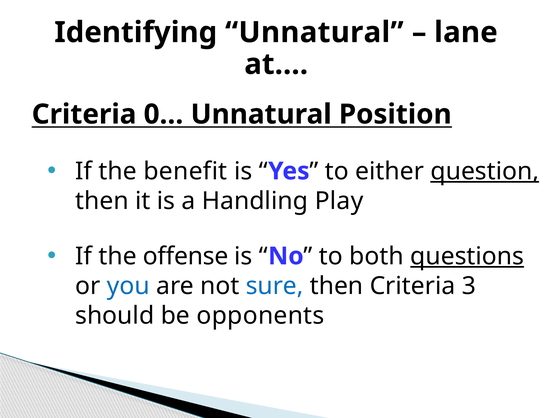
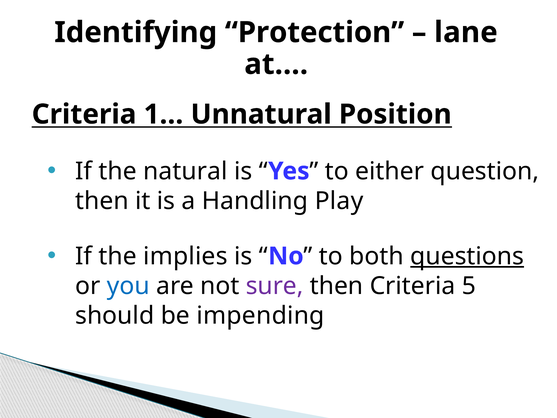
Identifying Unnatural: Unnatural -> Protection (315, 32)
0…: 0… -> 1… (164, 114)
benefit: benefit -> natural (185, 171)
question underline: present -> none (485, 171)
offense: offense -> implies (185, 256)
sure colour: blue -> purple (275, 286)
3: 3 -> 5 (469, 286)
opponents: opponents -> impending (260, 315)
